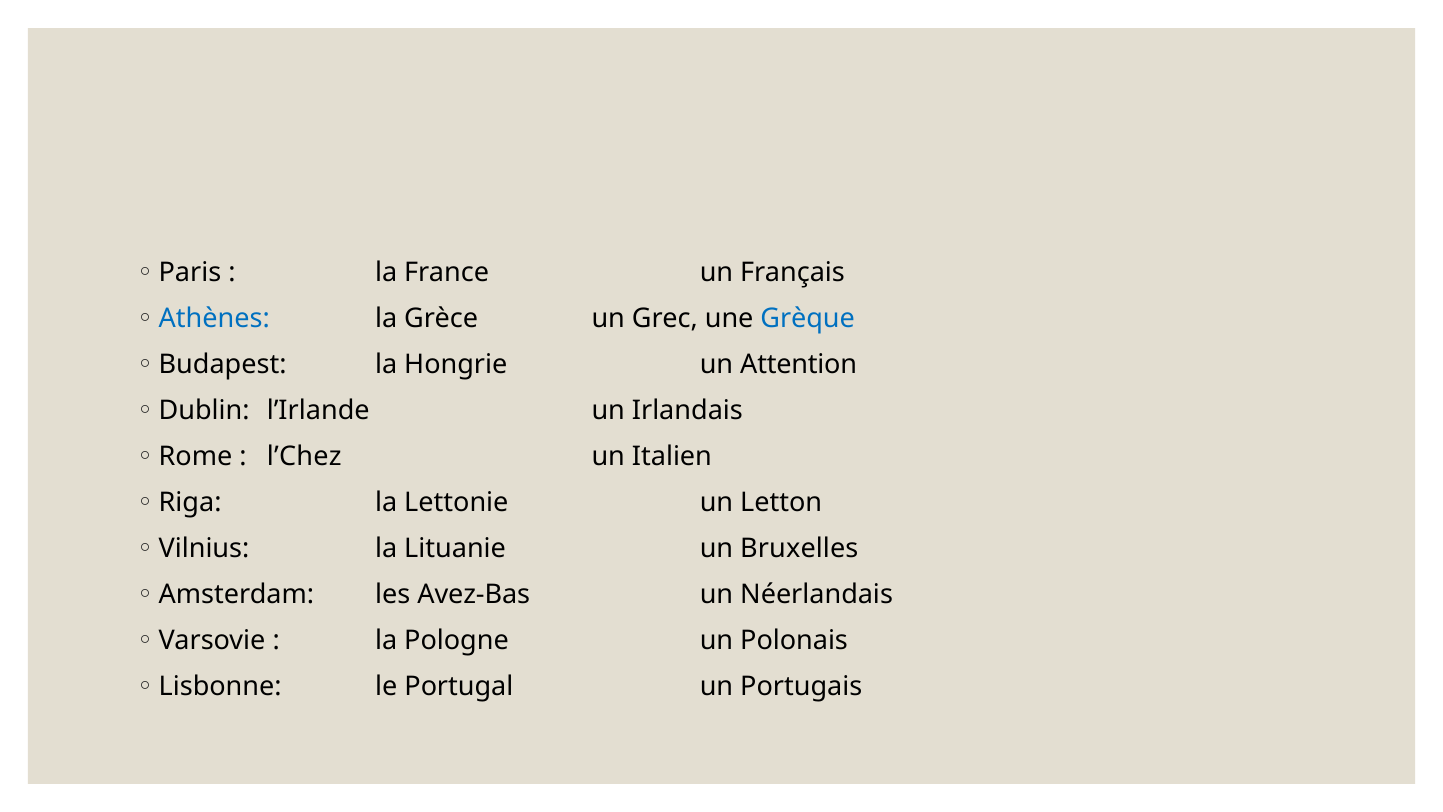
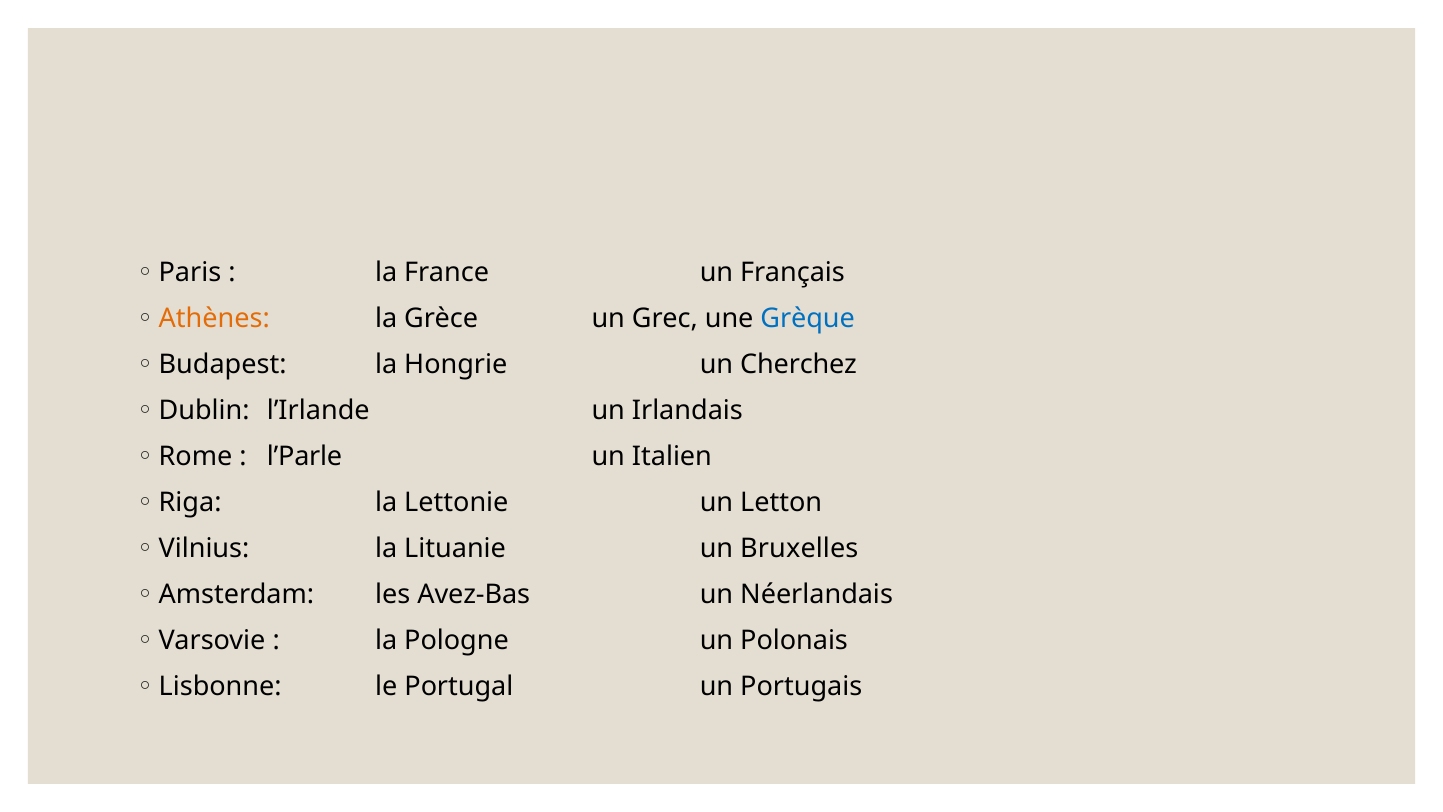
Athènes colour: blue -> orange (214, 318)
Attention: Attention -> Cherchez (799, 364)
l’Chez: l’Chez -> l’Parle (305, 457)
